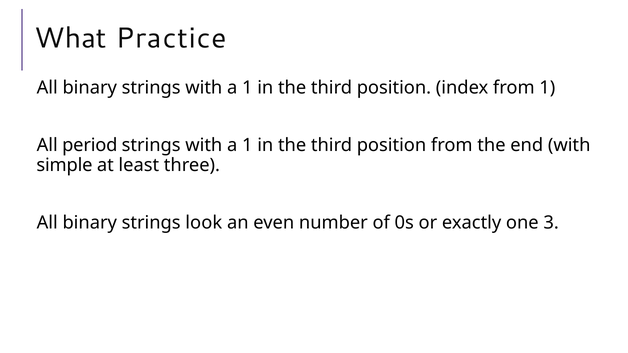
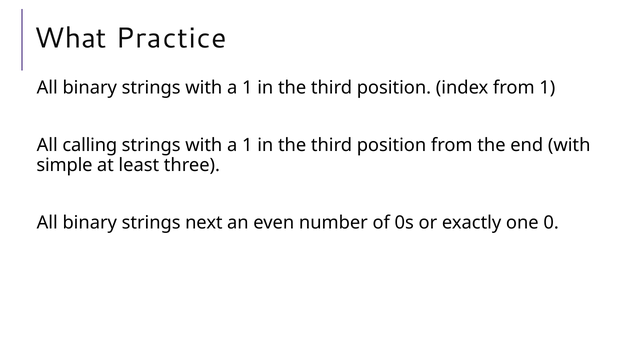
period: period -> calling (90, 145)
look: look -> next (204, 223)
3: 3 -> 0 (551, 223)
